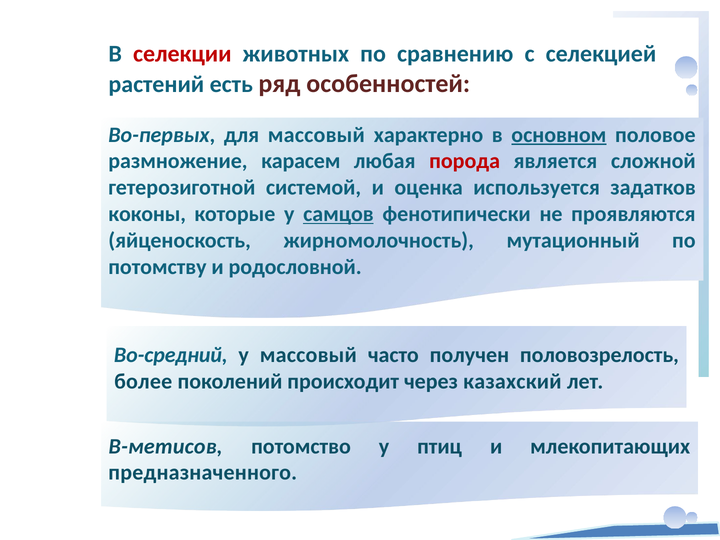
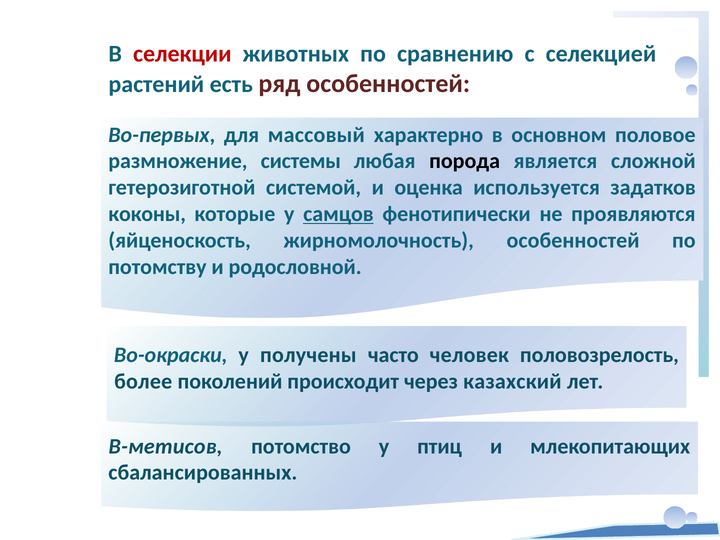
основном underline: present -> none (559, 135)
карасем: карасем -> системы (301, 161)
порода colour: red -> black (465, 161)
жирномолочность мутационный: мутационный -> особенностей (573, 240)
Во-средний: Во-средний -> Во-окраски (171, 355)
у массовый: массовый -> получены (308, 355)
получен: получен -> человек (469, 355)
предназначенного: предназначенного -> сбалансированных (203, 473)
